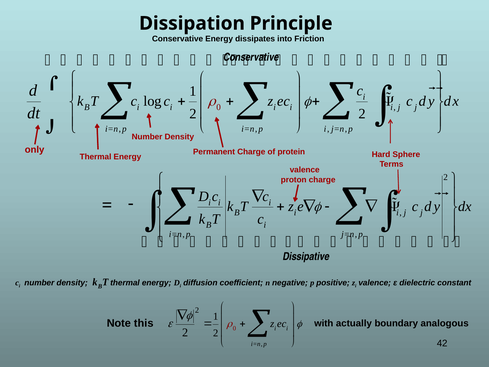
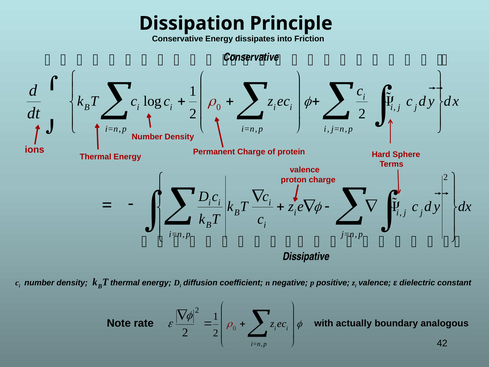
only: only -> ions (35, 149)
this: this -> rate (144, 323)
